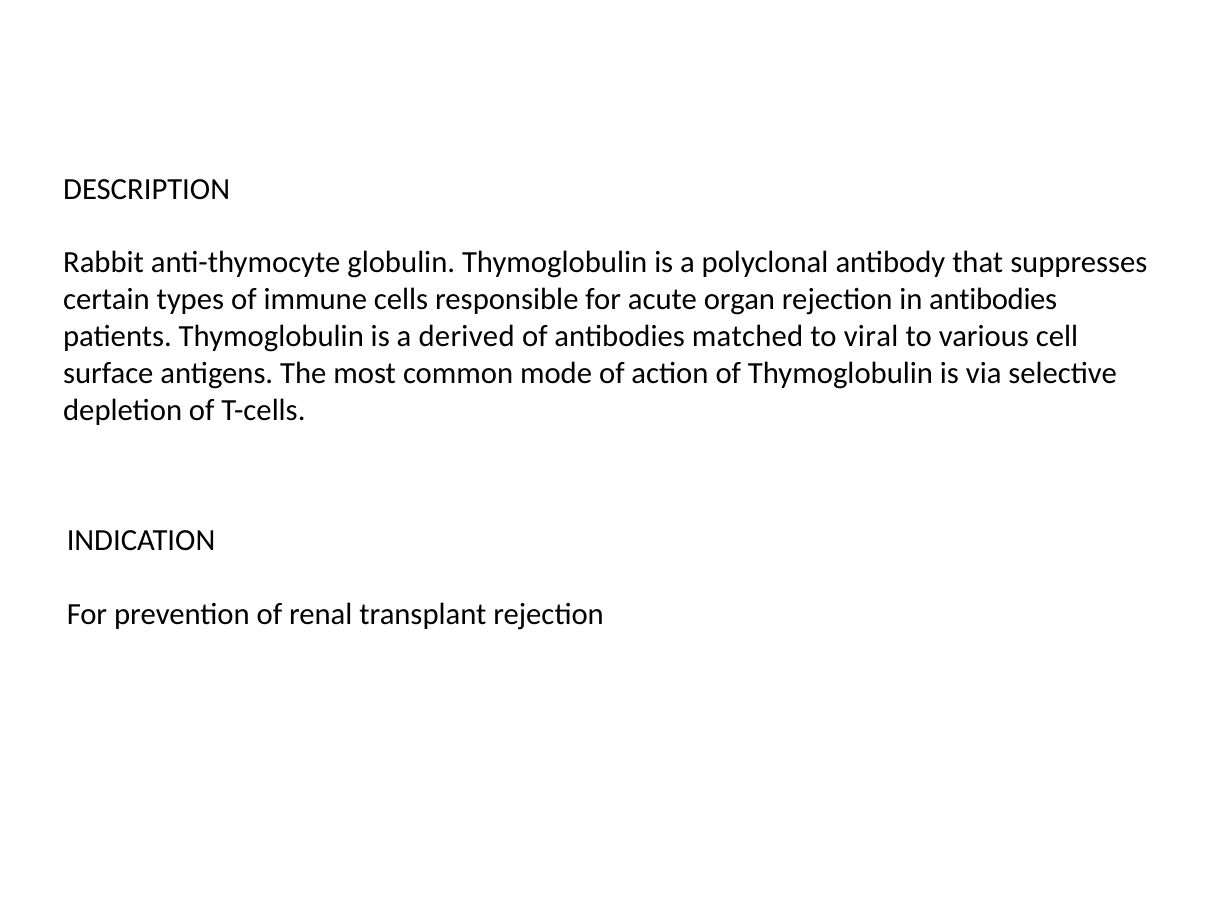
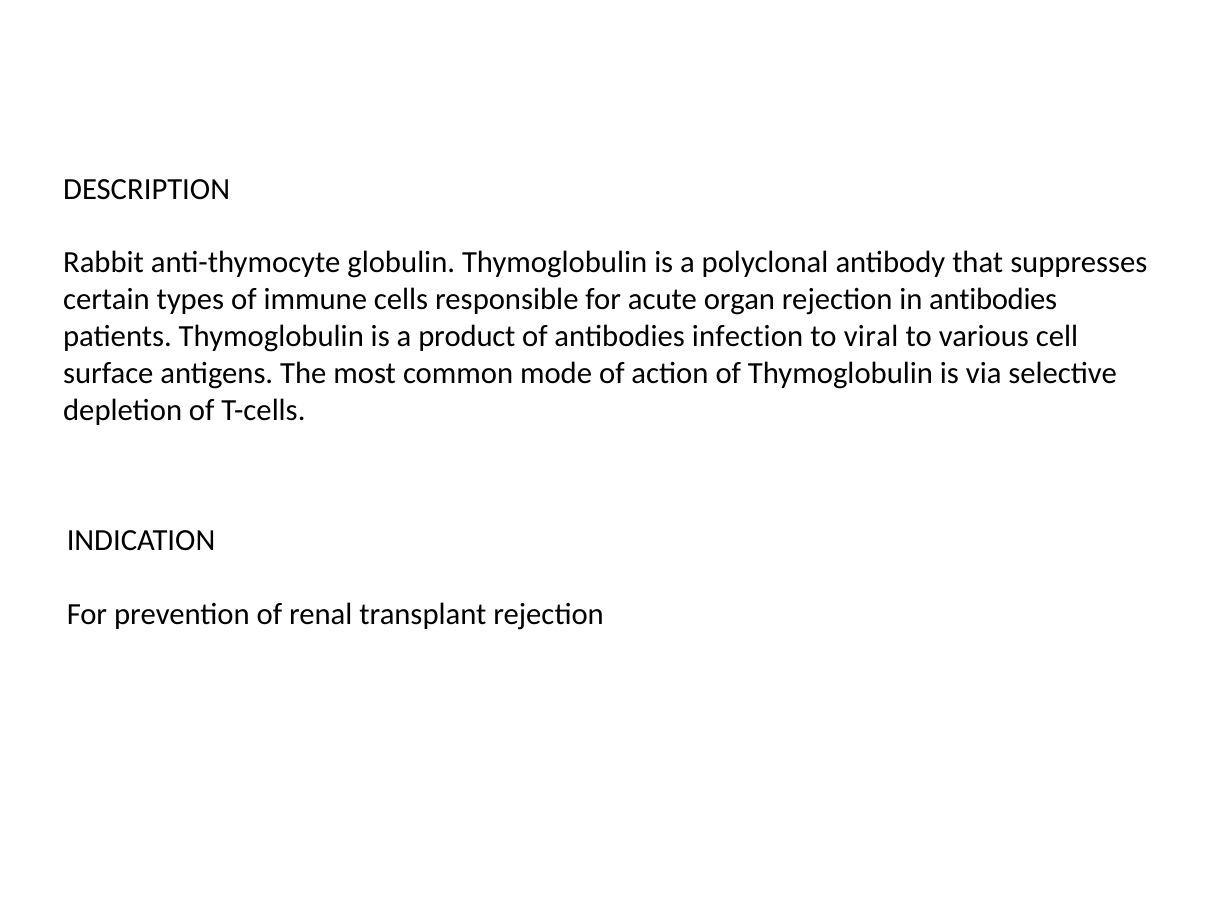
derived: derived -> product (467, 336)
matched: matched -> infection (748, 336)
